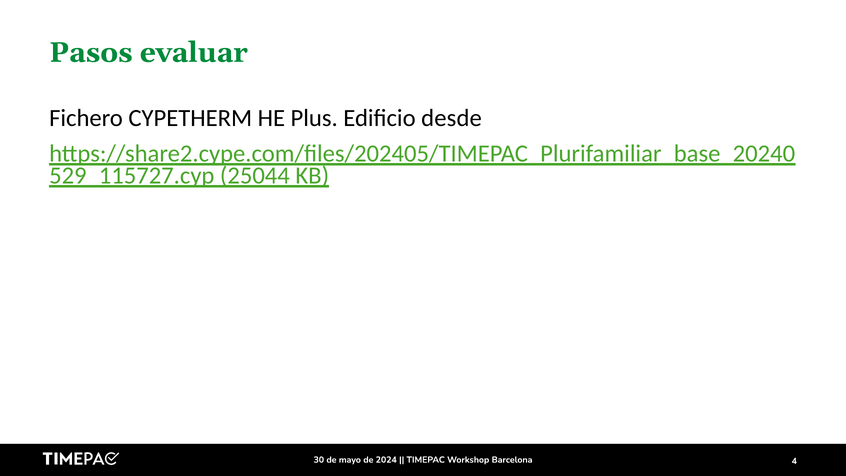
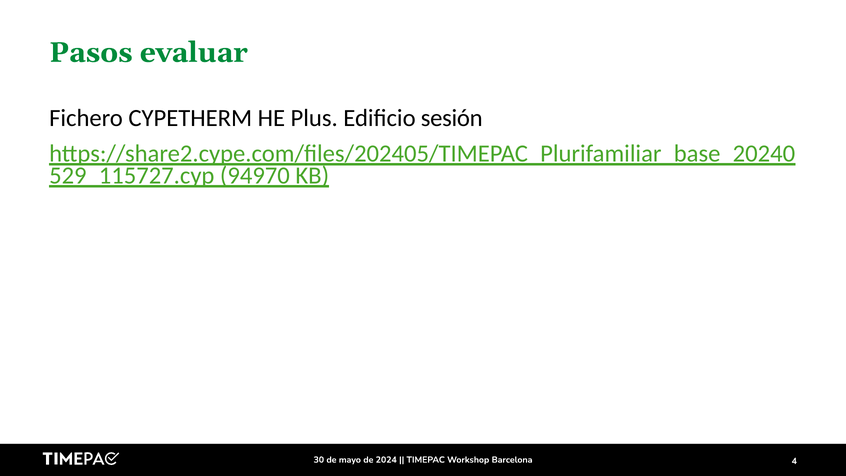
desde: desde -> sesión (452, 118)
25044: 25044 -> 94970 (255, 175)
